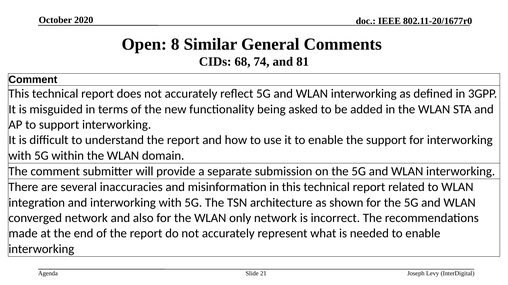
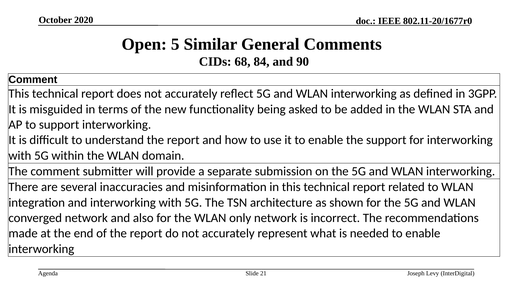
8: 8 -> 5 (175, 44)
74: 74 -> 84 (262, 62)
81: 81 -> 90 (303, 62)
